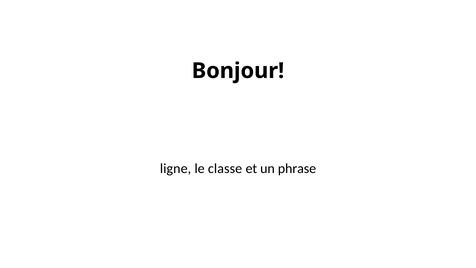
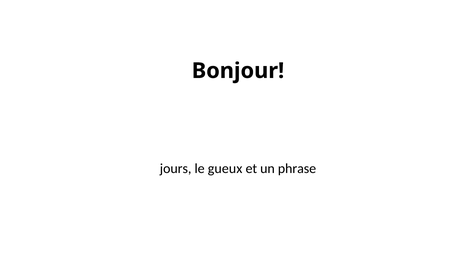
ligne: ligne -> jours (176, 168)
classe: classe -> gueux (225, 168)
